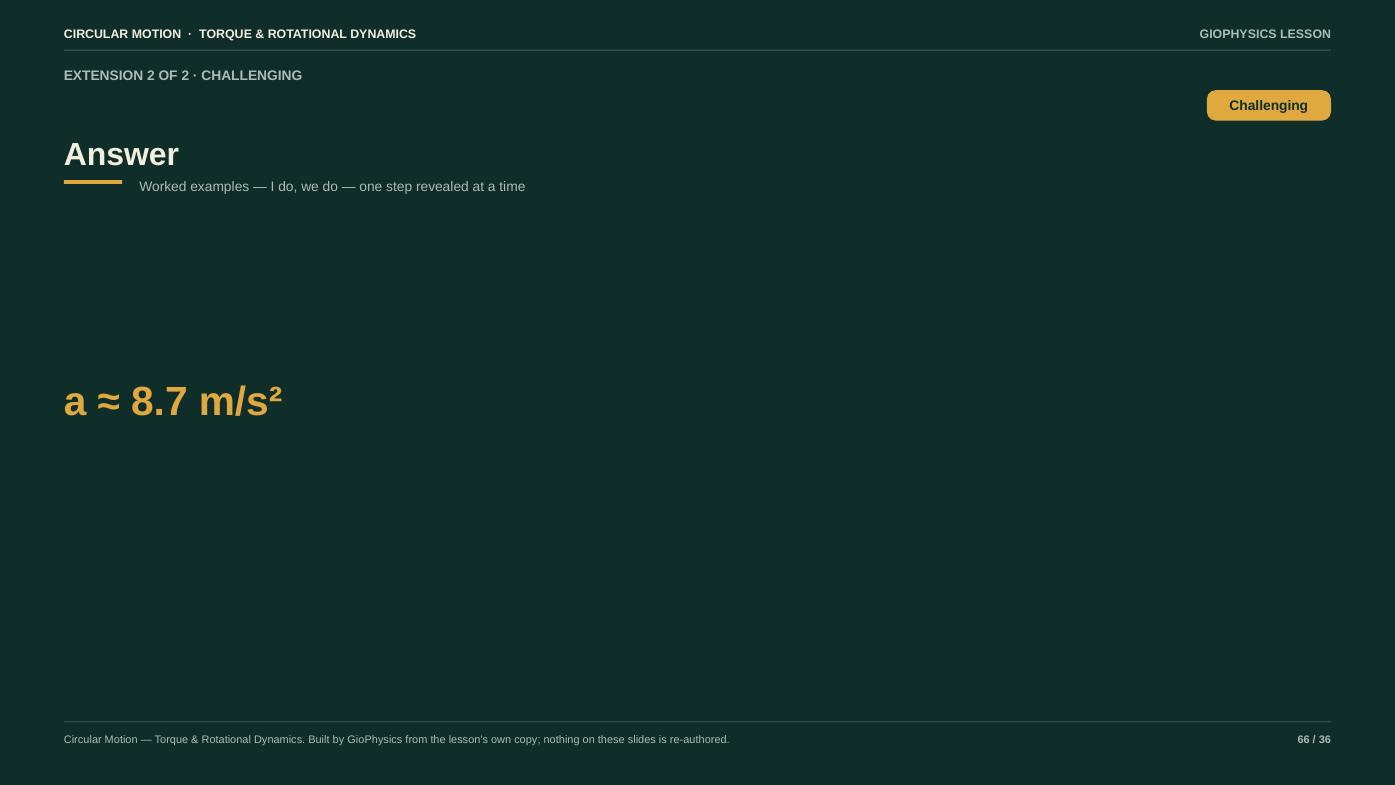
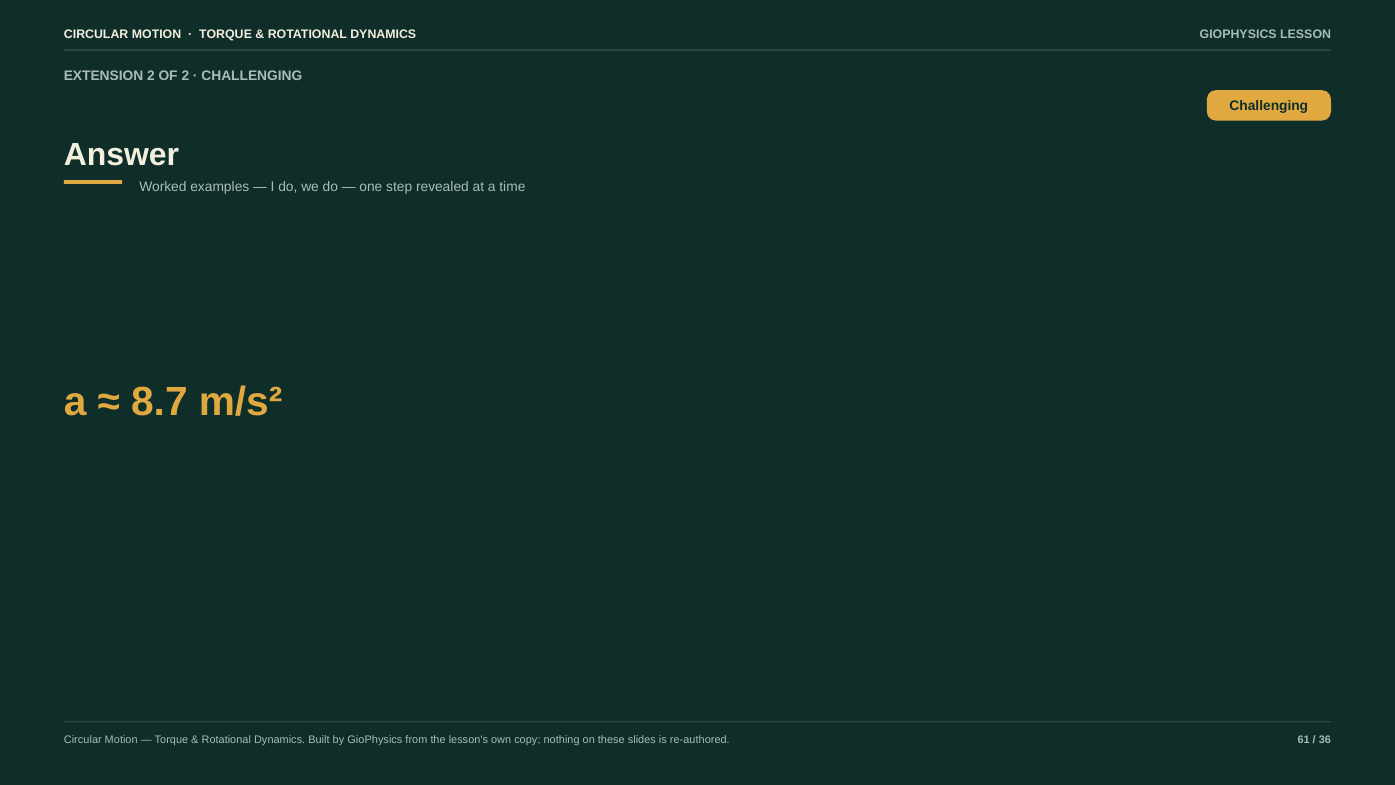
66: 66 -> 61 (1304, 740)
